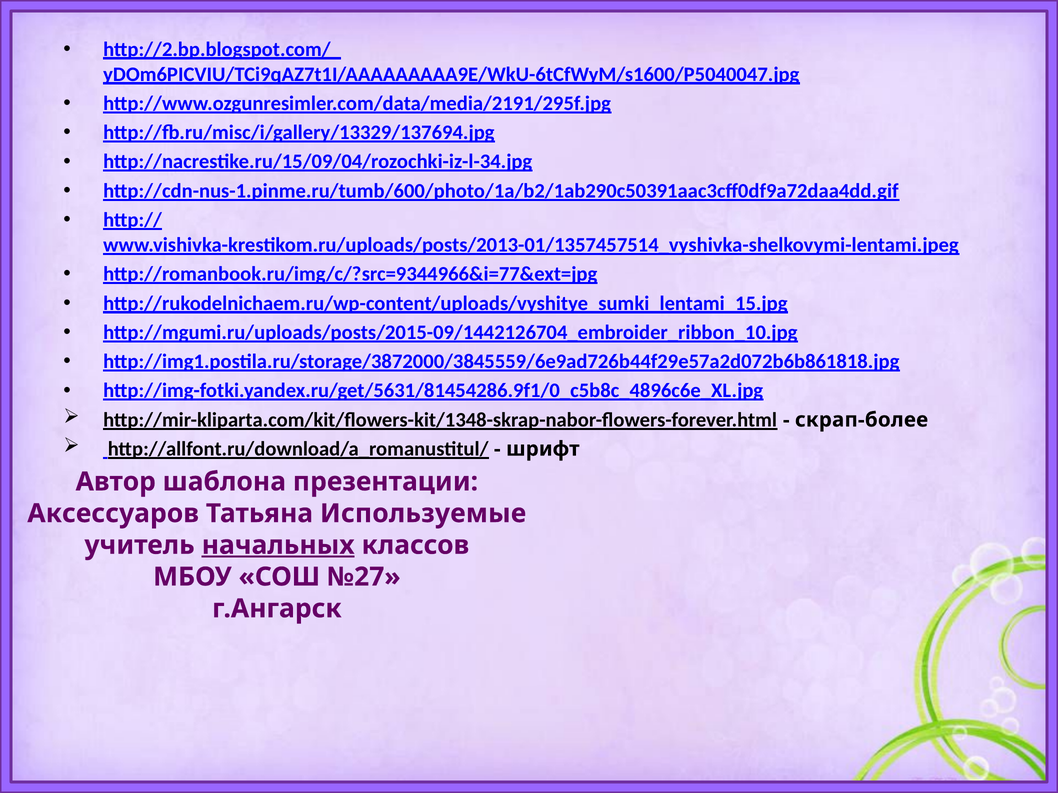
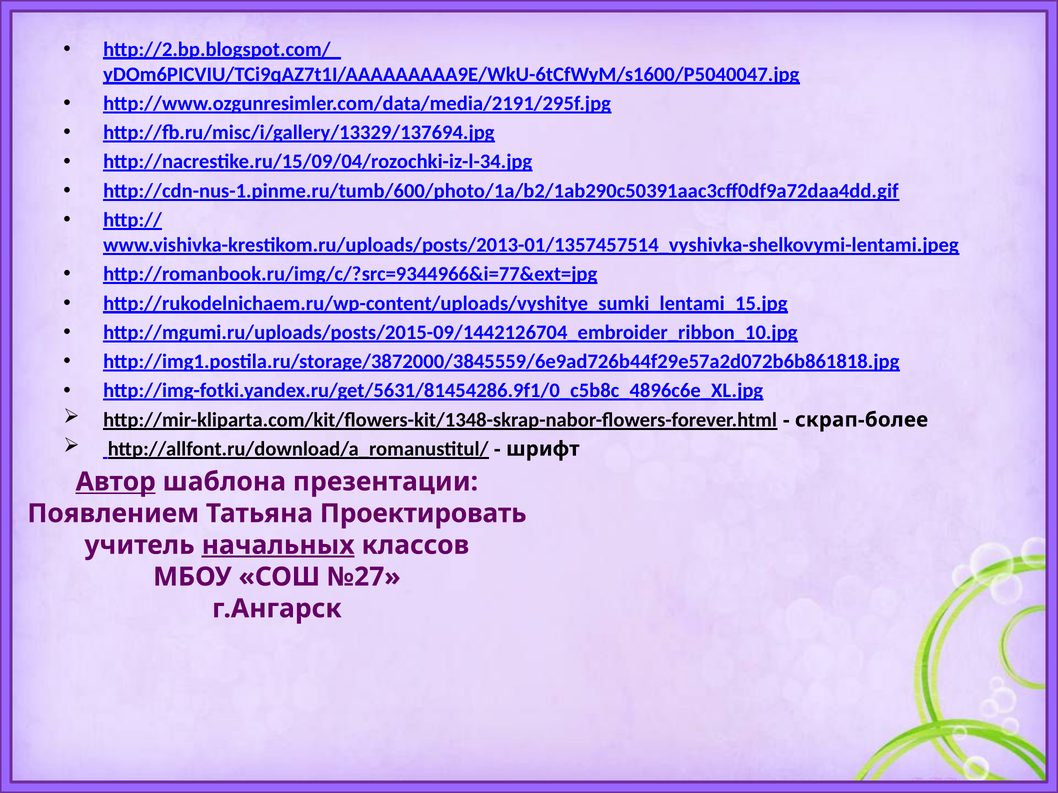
Автор underline: none -> present (116, 482)
Аксессуаров: Аксессуаров -> Появлением (113, 514)
Используемые: Используемые -> Проектировать (423, 514)
